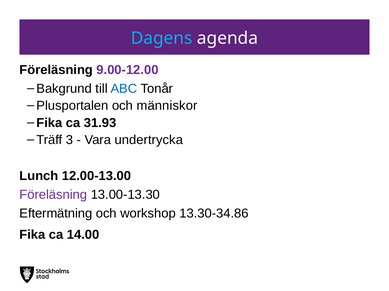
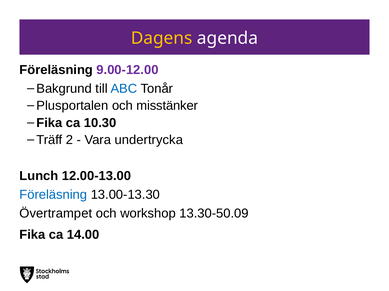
Dagens colour: light blue -> yellow (162, 38)
människor: människor -> misstänker (167, 106)
31.93: 31.93 -> 10.30 (100, 123)
3: 3 -> 2 (69, 140)
Föreläsning colour: purple -> blue (53, 195)
Eftermätning: Eftermätning -> Övertrampet (56, 214)
13.30-34.86: 13.30-34.86 -> 13.30-50.09 (214, 214)
